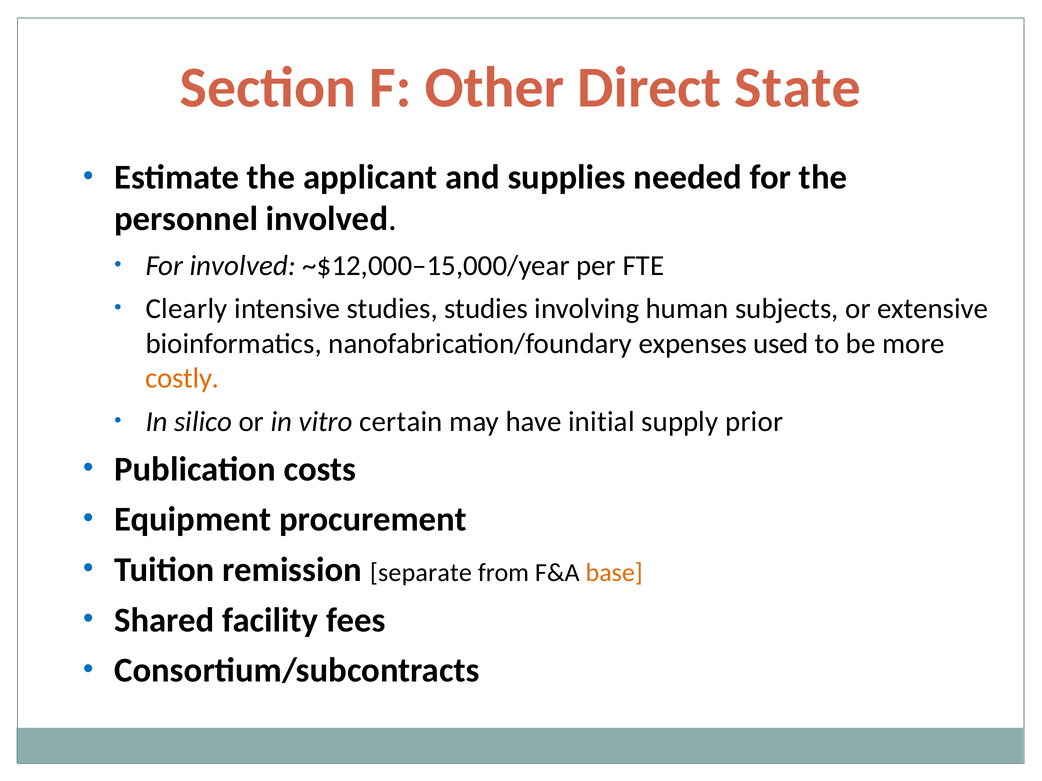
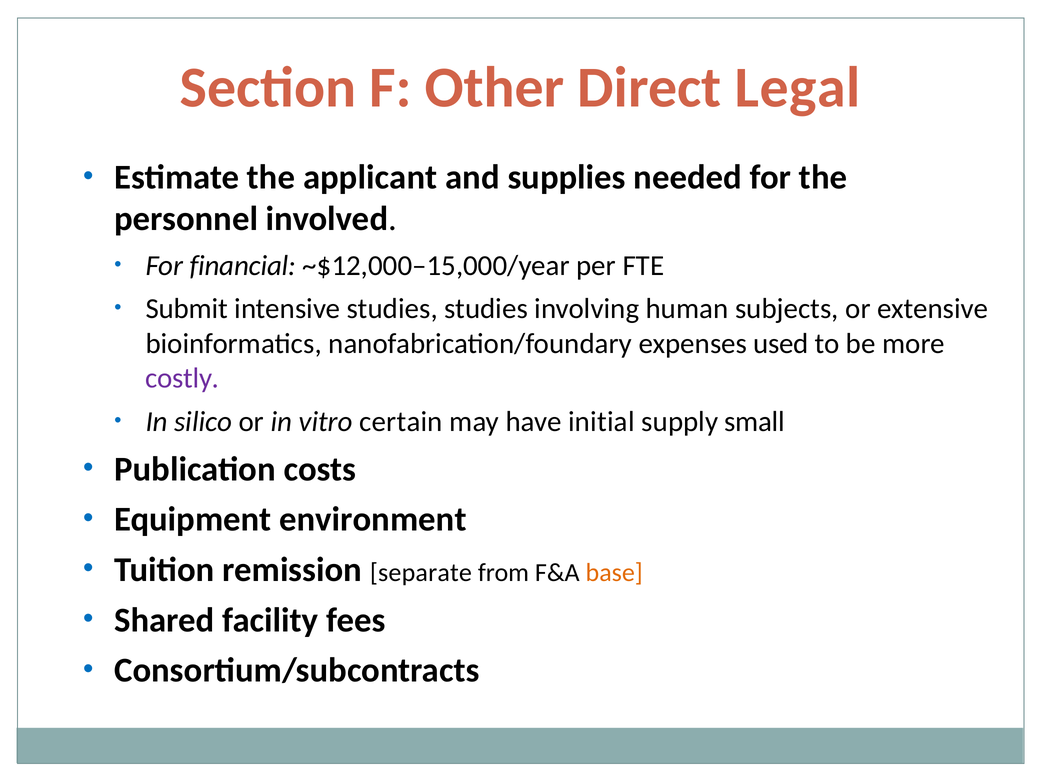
State: State -> Legal (798, 88)
For involved: involved -> financial (243, 266)
Clearly: Clearly -> Submit (187, 309)
costly colour: orange -> purple (182, 379)
prior: prior -> small (755, 422)
procurement: procurement -> environment (373, 520)
